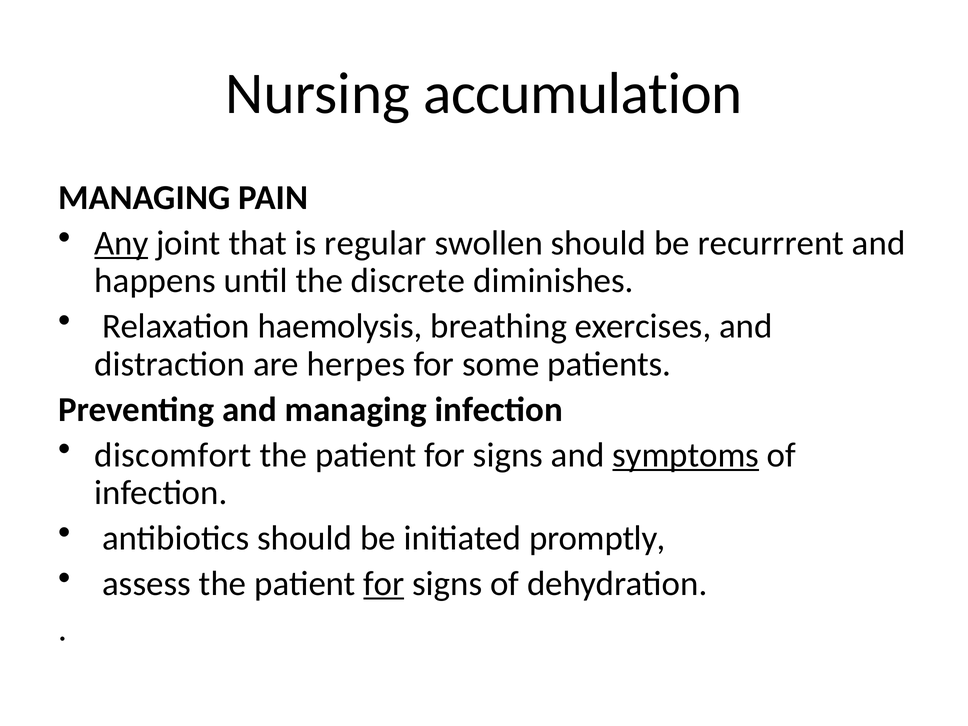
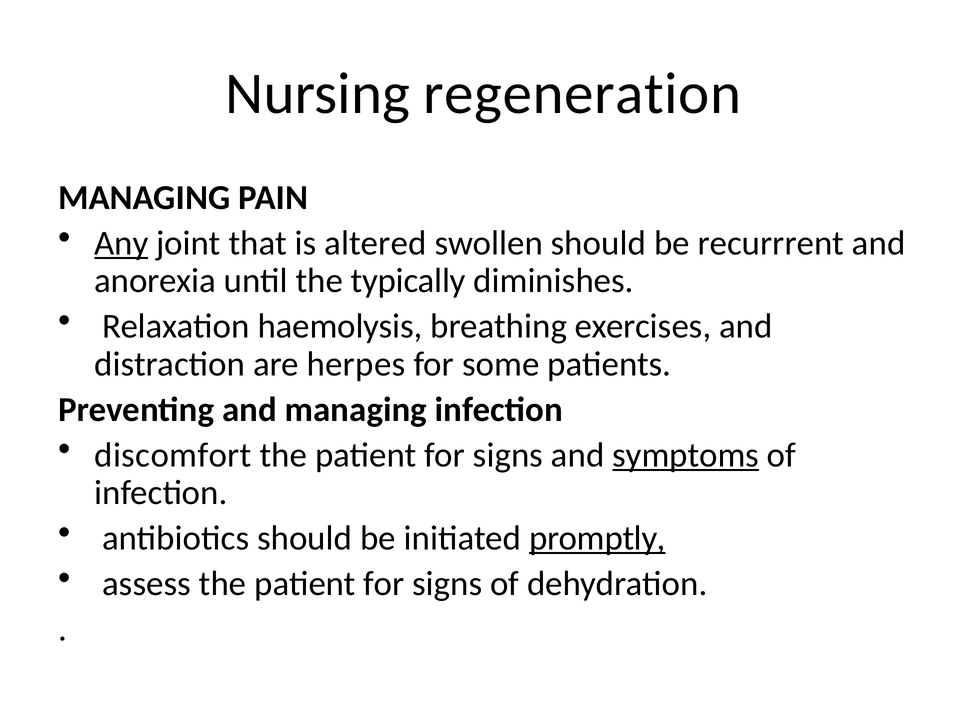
accumulation: accumulation -> regeneration (582, 94)
regular: regular -> altered (375, 243)
happens: happens -> anorexia (155, 281)
discrete: discrete -> typically (408, 281)
promptly underline: none -> present (597, 538)
for underline: present -> none (384, 584)
